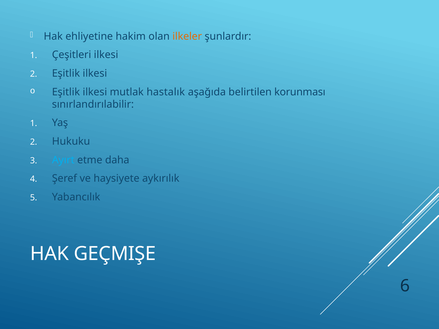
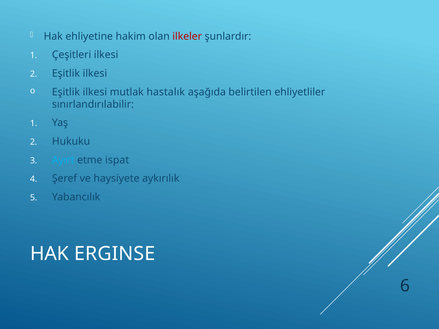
ilkeler colour: orange -> red (187, 36)
korunması: korunması -> ehliyetliler (300, 92)
daha: daha -> ispat (117, 160)
GEÇMIŞE: GEÇMIŞE -> ERGINSE (115, 254)
